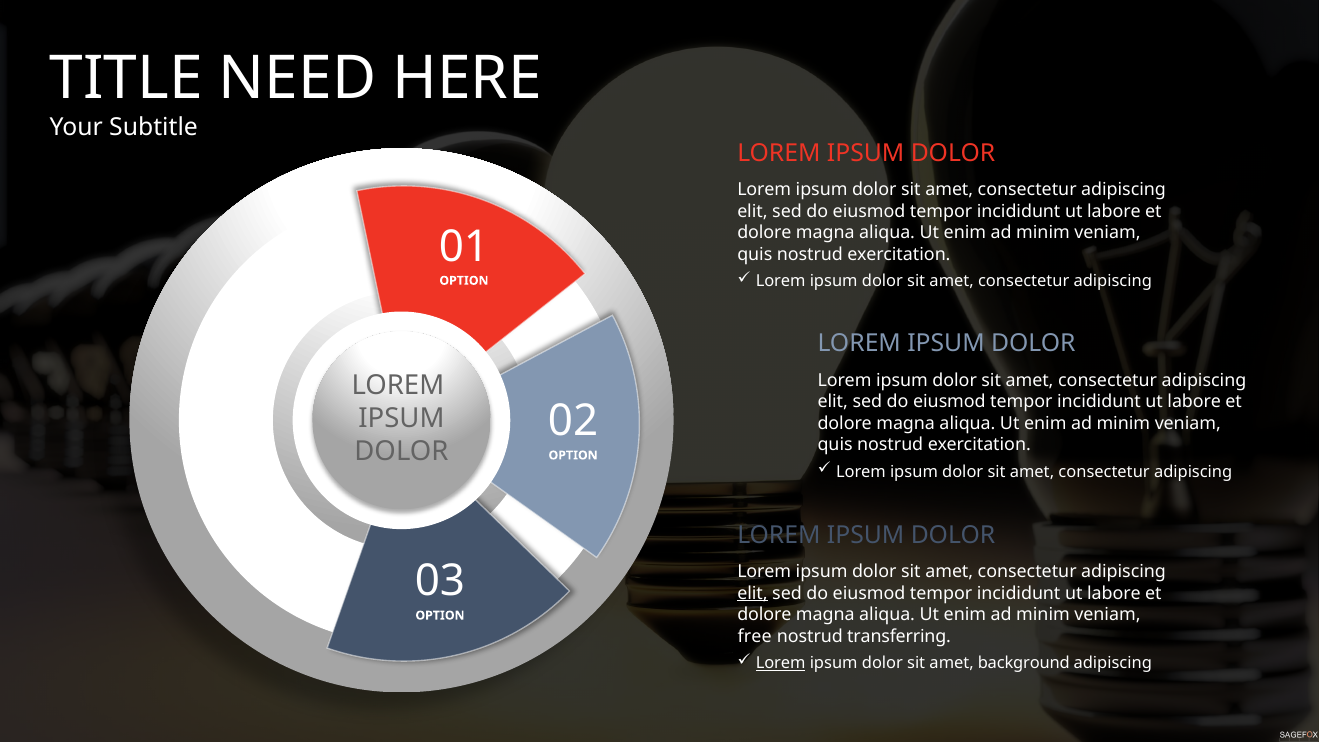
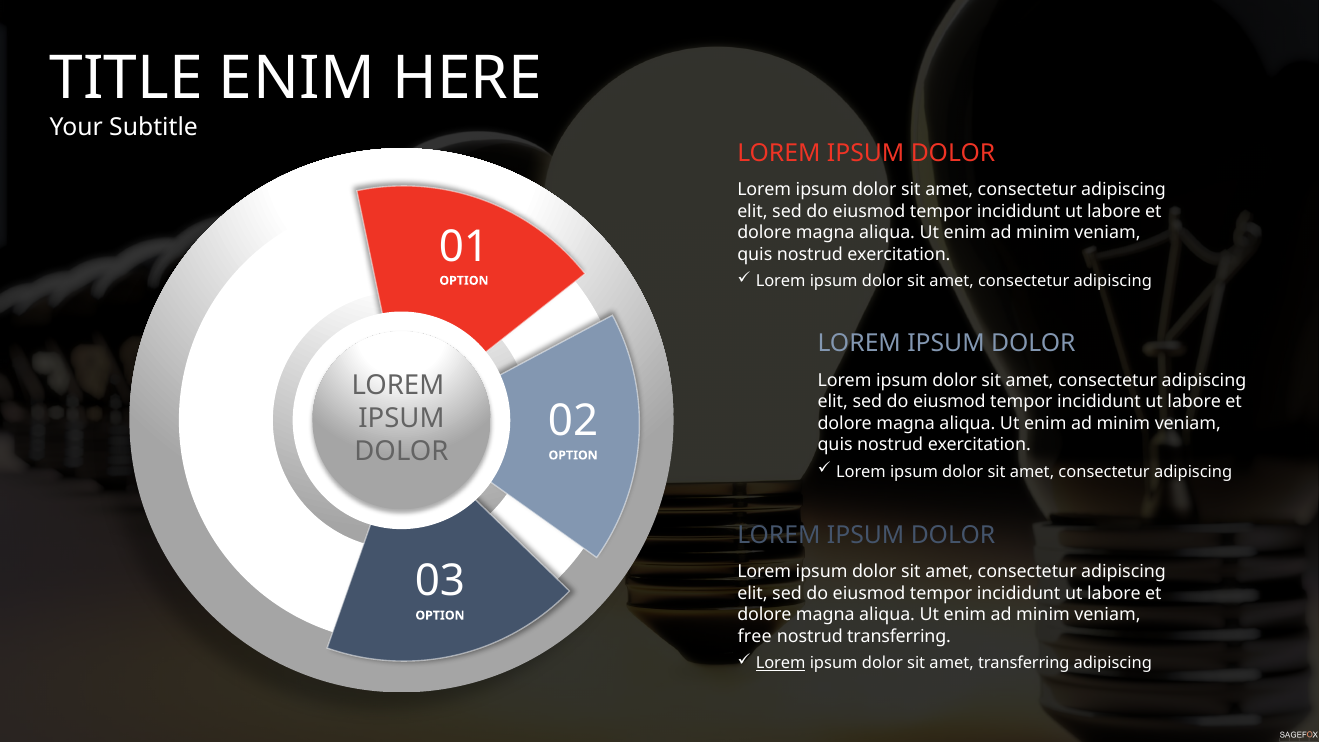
TITLE NEED: NEED -> ENIM (297, 78)
elit underline: present -> none (752, 593)
amet background: background -> transferring (1024, 663)
